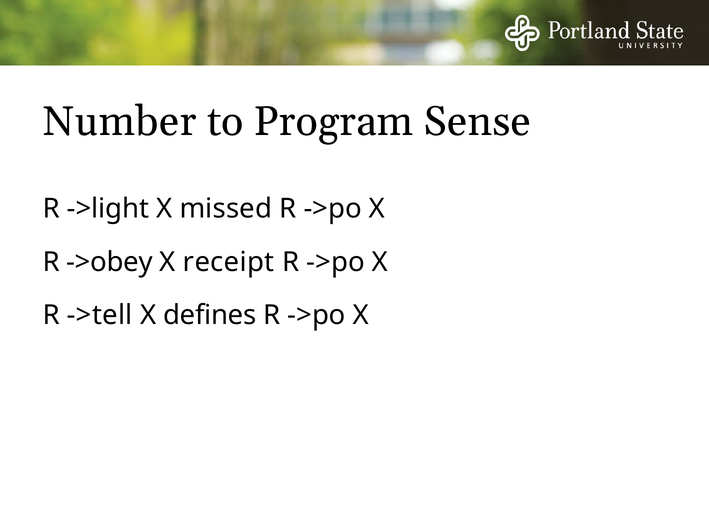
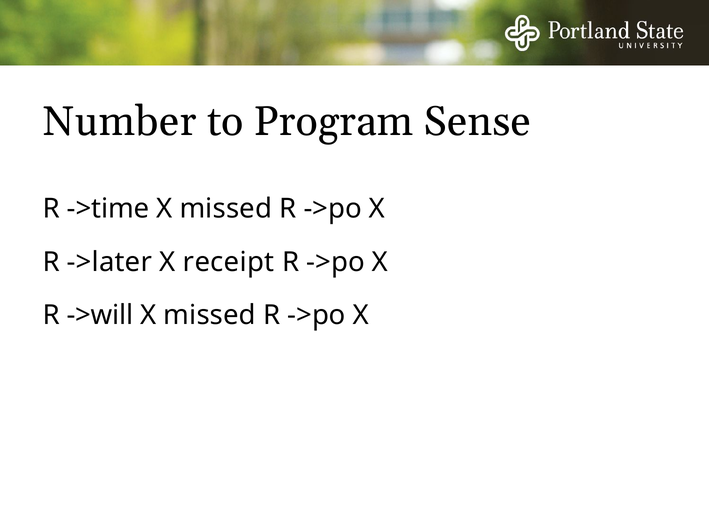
->light: ->light -> ->time (108, 209)
->obey: ->obey -> ->later (109, 263)
->tell: ->tell -> ->will (100, 316)
defines: defines -> missed (210, 316)
